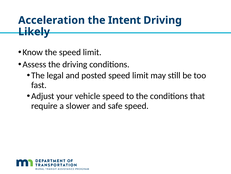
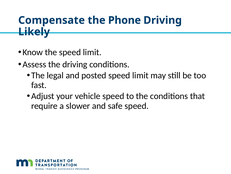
Acceleration: Acceleration -> Compensate (52, 20)
Intent: Intent -> Phone (125, 20)
